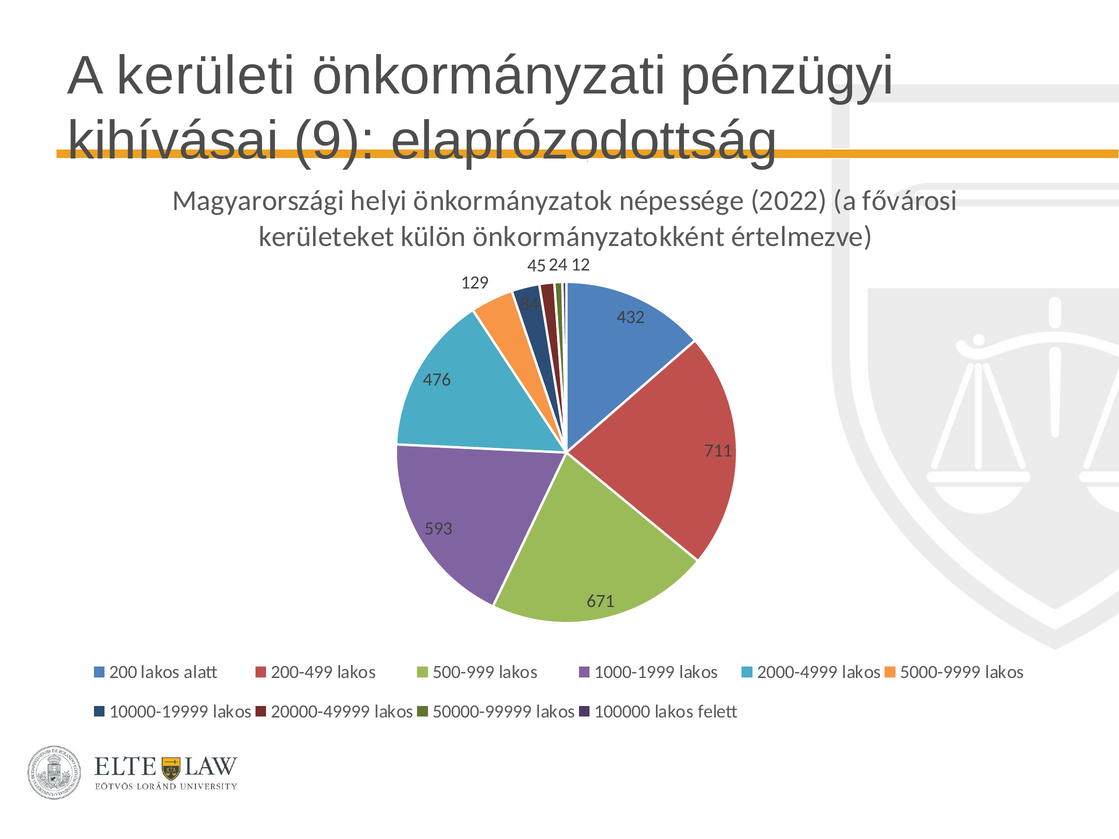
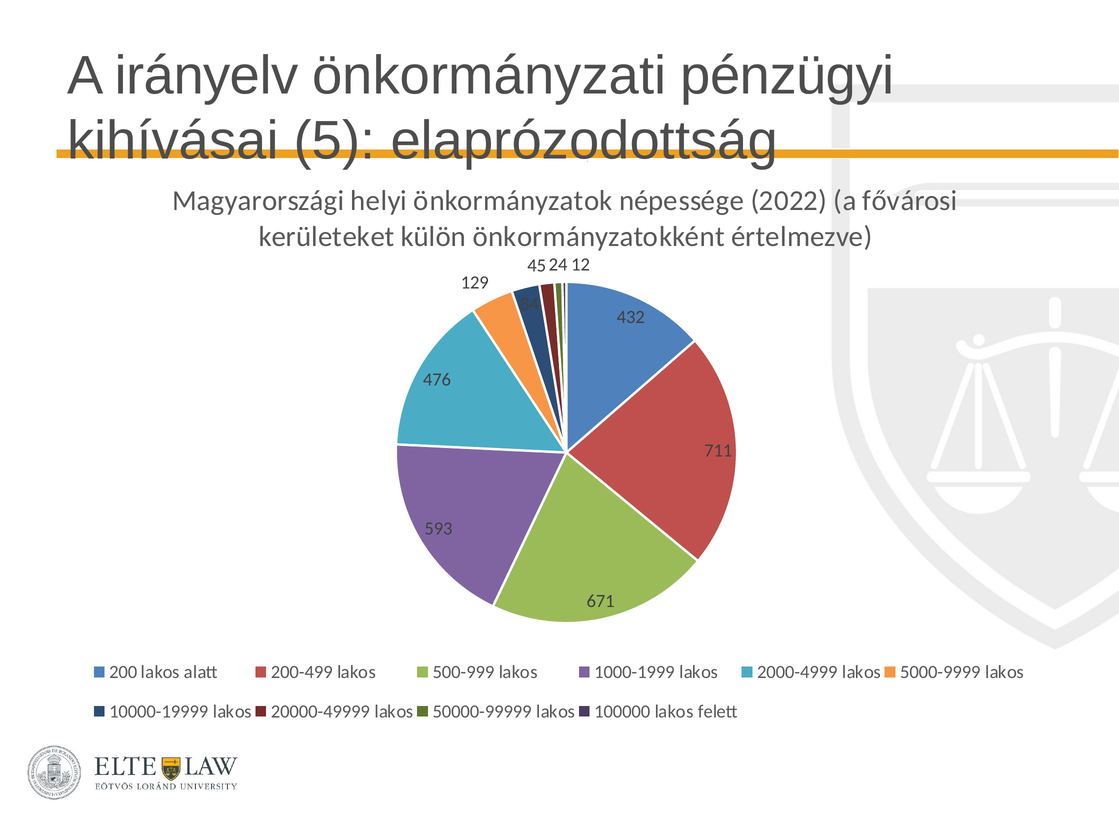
kerületi: kerületi -> irányelv (207, 76)
9: 9 -> 5 (335, 141)
